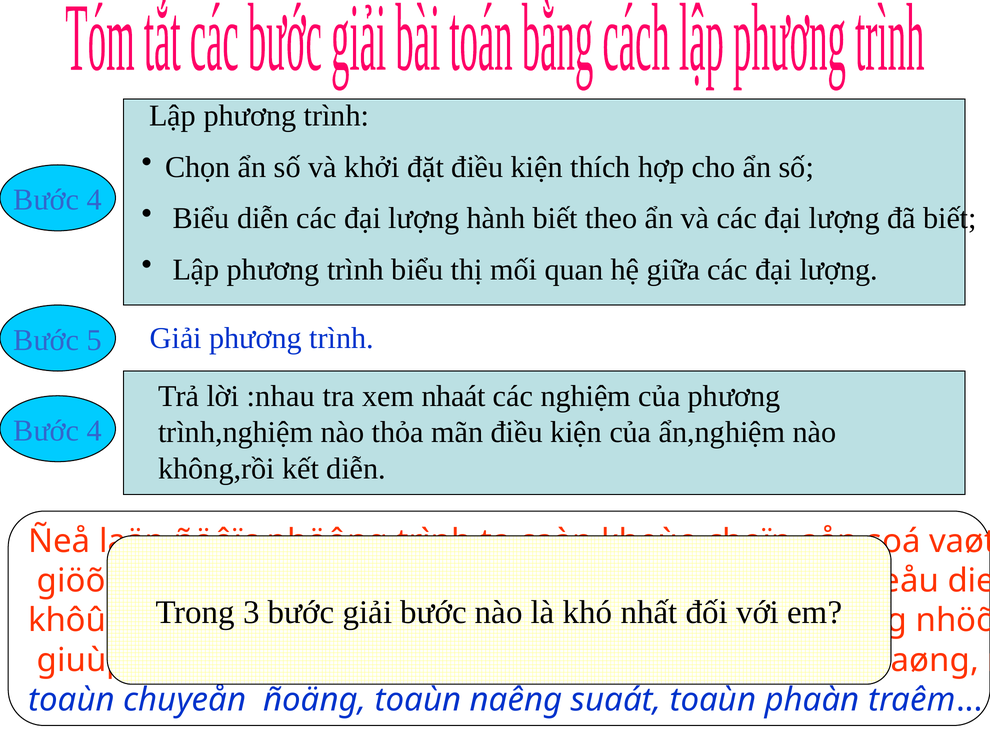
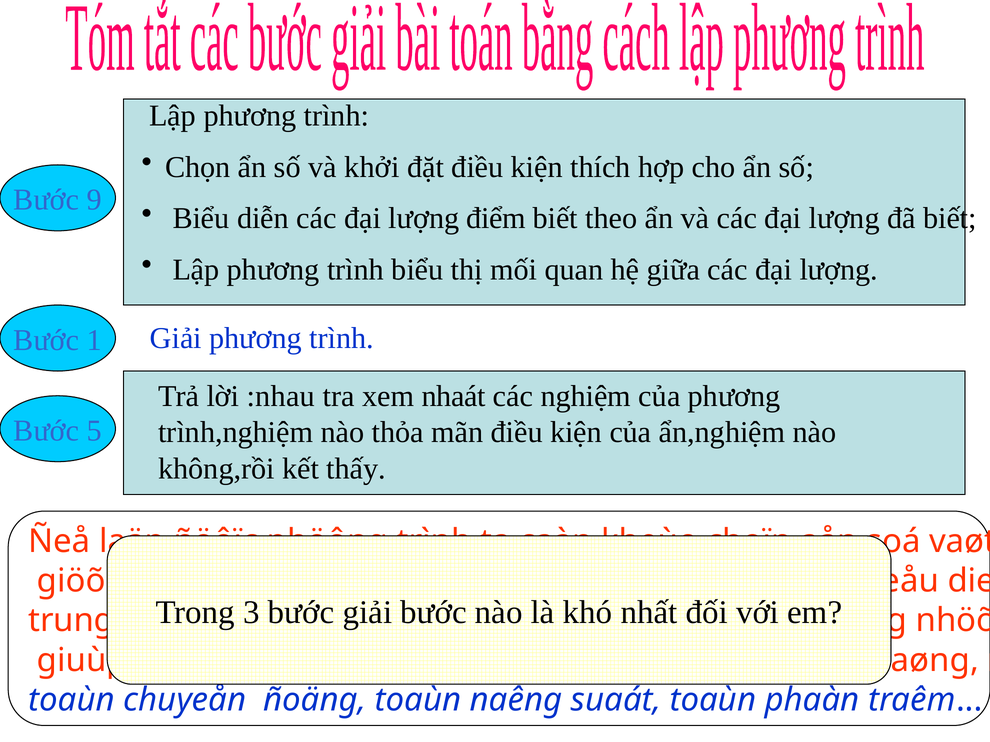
4: 4 -> 9 (94, 200)
hành: hành -> điểm (496, 219)
5: 5 -> 1 (94, 340)
4: 4 -> 5 (94, 431)
kết diễn: diễn -> thấy (356, 469)
khôûi: khôûi -> trung (71, 621)
